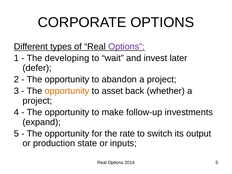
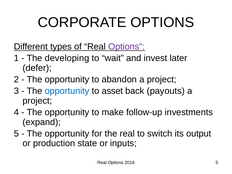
opportunity colour: orange -> blue (67, 91)
whether: whether -> payouts (166, 91)
the rate: rate -> real (127, 134)
